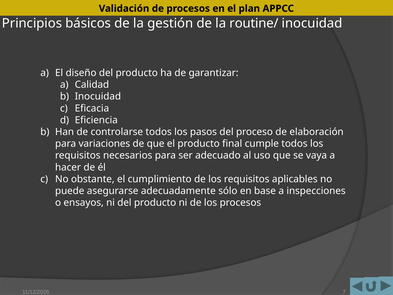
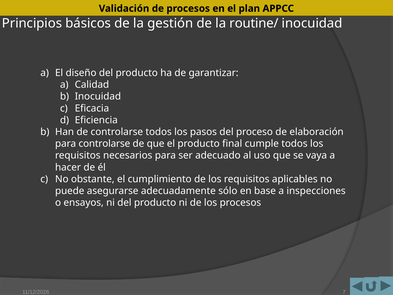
para variaciones: variaciones -> controlarse (104, 144)
